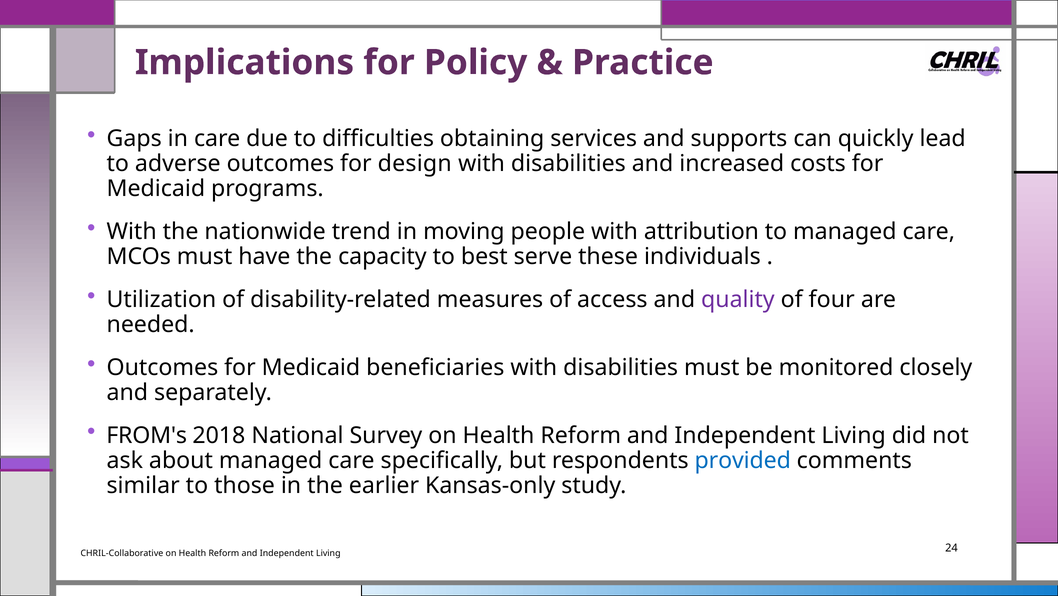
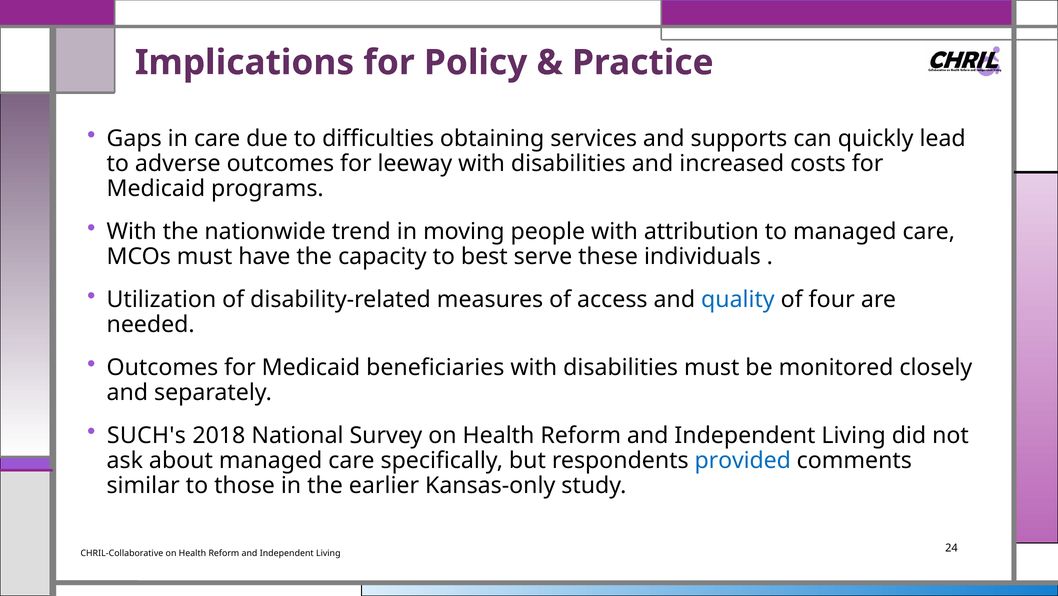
design: design -> leeway (415, 164)
quality colour: purple -> blue (738, 299)
FROM's: FROM's -> SUCH's (146, 435)
